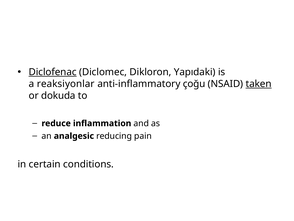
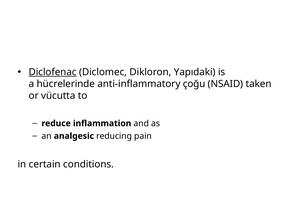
reaksiyonlar: reaksiyonlar -> hücrelerinde (66, 84)
taken underline: present -> none (259, 84)
dokuda: dokuda -> vücutta (58, 96)
